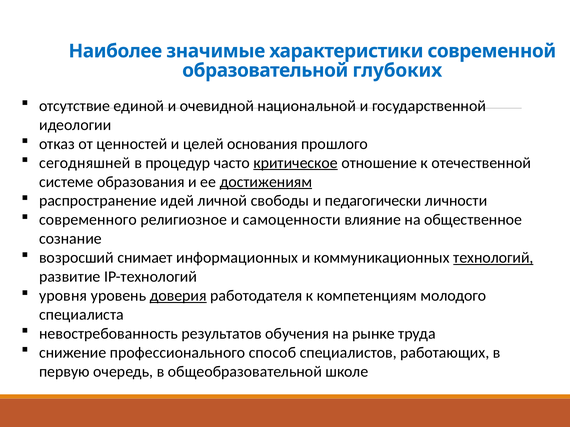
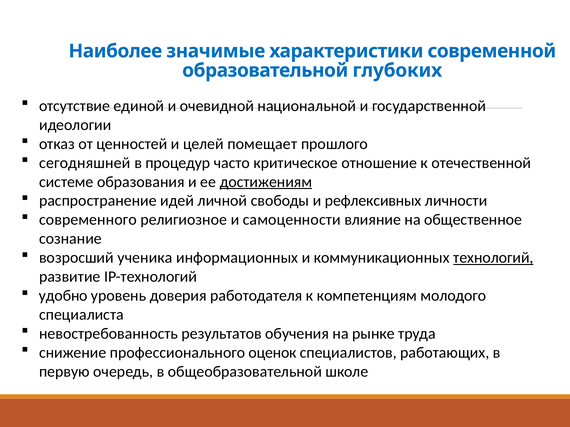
основания: основания -> помещает (262, 144)
критическое underline: present -> none (296, 163)
педагогически: педагогически -> рефлексивных (373, 201)
снимает: снимает -> ученика (145, 258)
уровня: уровня -> удобно (63, 296)
доверия underline: present -> none (178, 296)
способ: способ -> оценок (273, 353)
